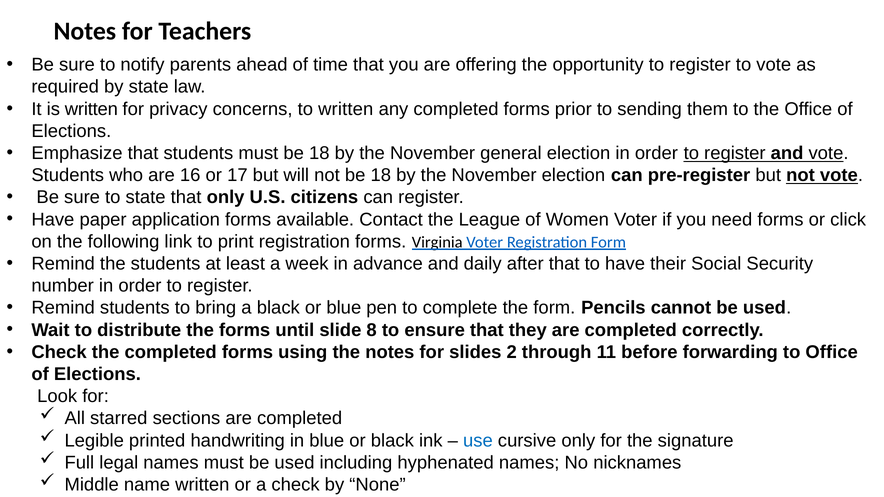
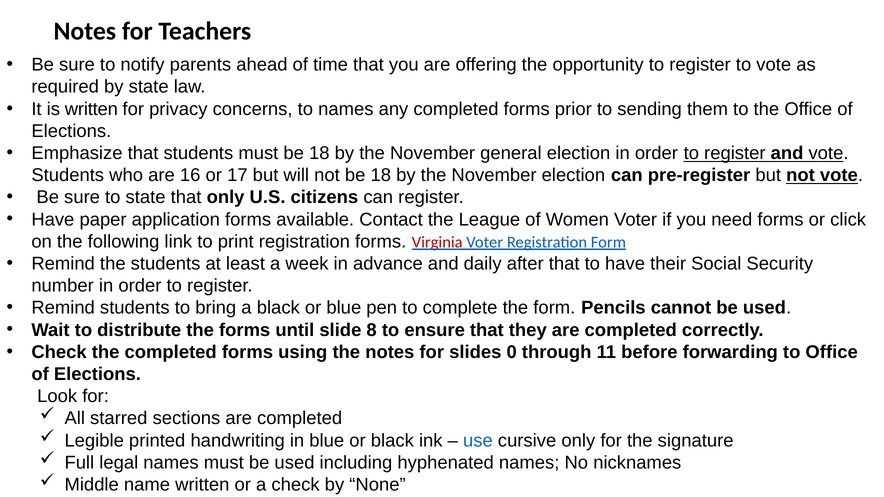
to written: written -> names (346, 109)
Virginia colour: black -> red (437, 242)
2: 2 -> 0 (512, 352)
